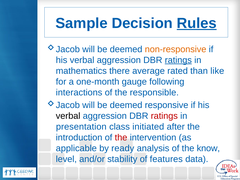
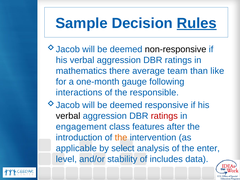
non-responsive colour: orange -> black (176, 49)
ratings underline: present -> none (178, 60)
rated: rated -> team (178, 71)
presentation: presentation -> engagement (81, 127)
initiated: initiated -> features (148, 127)
the colour: red -> orange (121, 138)
ready: ready -> select (123, 148)
know: know -> enter (208, 148)
features: features -> includes (166, 159)
